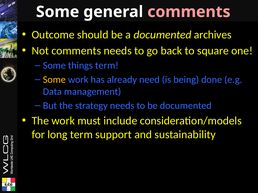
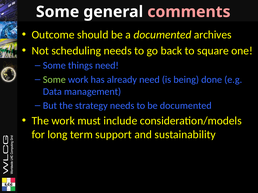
Not comments: comments -> scheduling (76, 51)
things term: term -> need (107, 66)
Some colour: yellow -> light green (54, 80)
